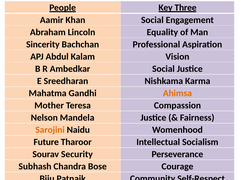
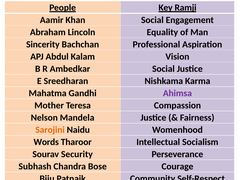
Three: Three -> Ramji (186, 8)
Ahimsa colour: orange -> purple (177, 94)
Future: Future -> Words (46, 143)
